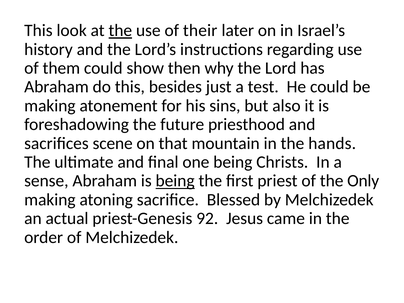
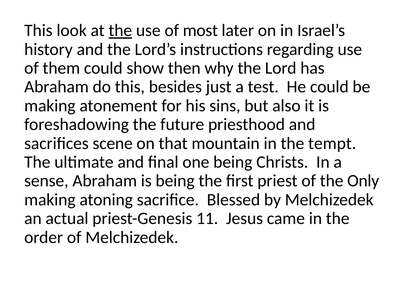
their: their -> most (200, 31)
hands: hands -> tempt (332, 143)
being underline: present -> none (175, 181)
92: 92 -> 11 (207, 219)
